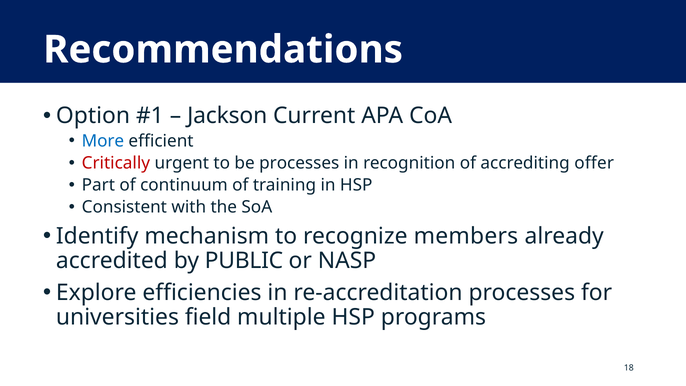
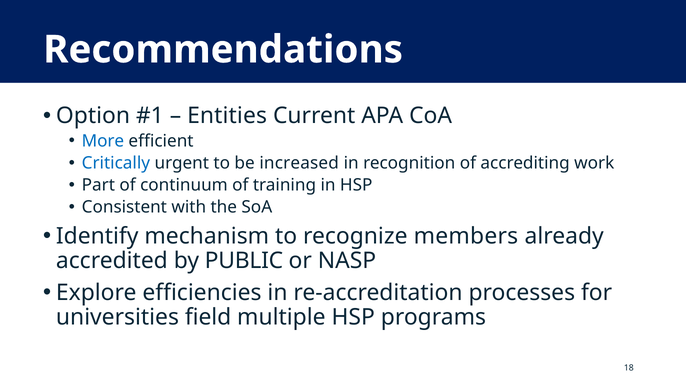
Jackson: Jackson -> Entities (227, 116)
Critically colour: red -> blue (116, 163)
be processes: processes -> increased (299, 163)
offer: offer -> work (594, 163)
